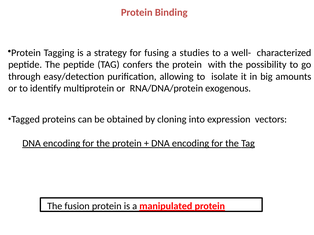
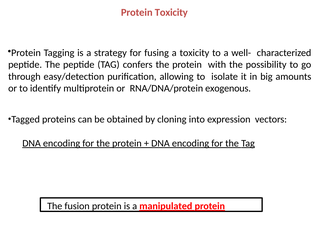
Protein Binding: Binding -> Toxicity (171, 12)
a studies: studies -> toxicity (194, 53)
